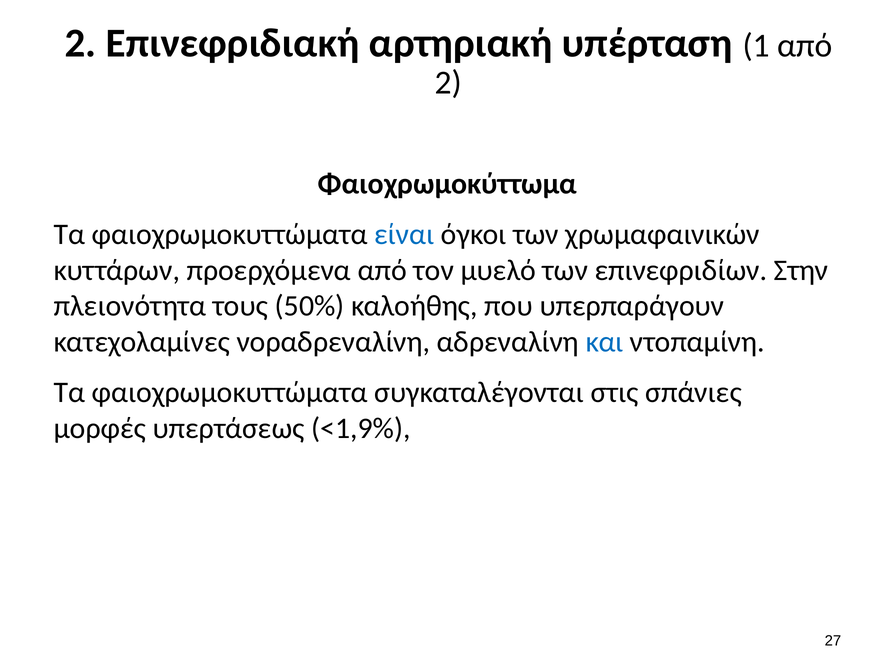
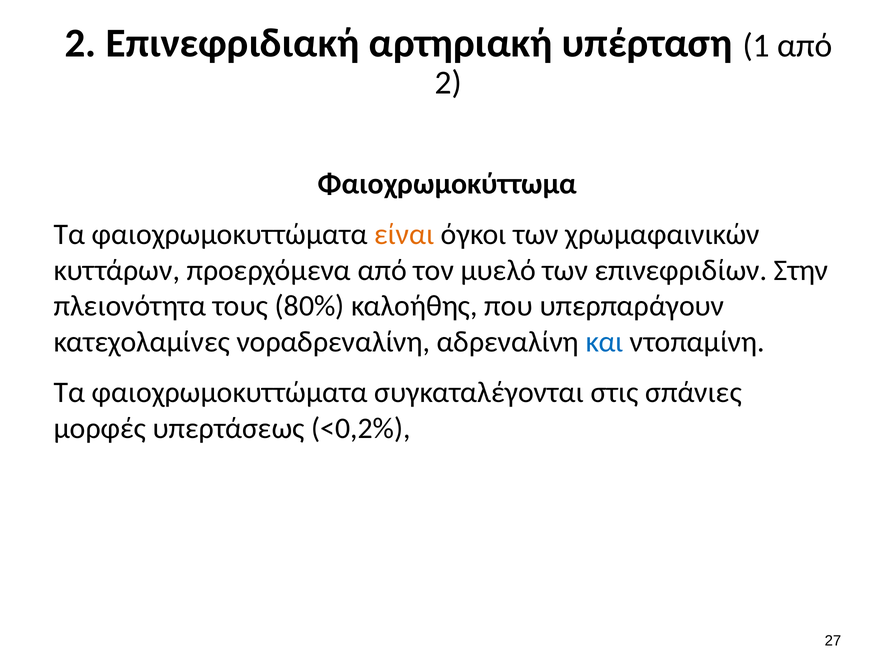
είναι colour: blue -> orange (404, 235)
50%: 50% -> 80% (310, 306)
<1,9%: <1,9% -> <0,2% (361, 428)
